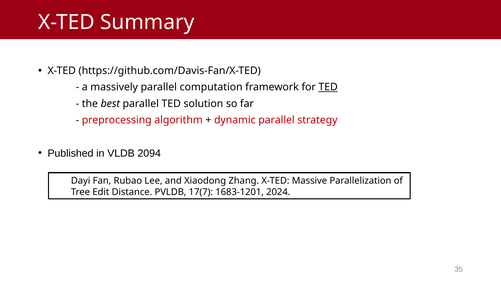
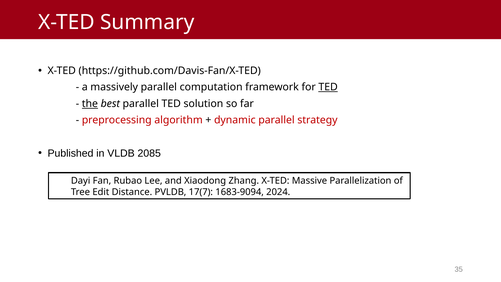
the underline: none -> present (90, 104)
2094: 2094 -> 2085 (149, 153)
1683-1201: 1683-1201 -> 1683-9094 (240, 192)
